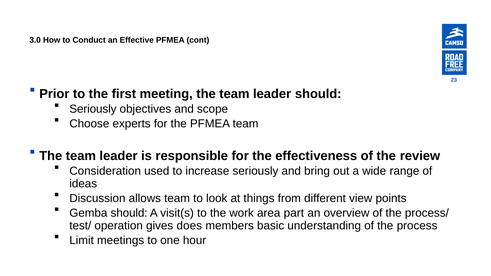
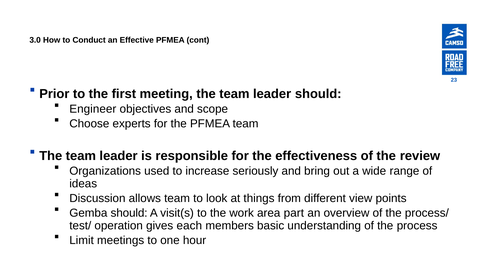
Seriously: Seriously -> Engineer (93, 109)
Consideration: Consideration -> Organizations (105, 171)
does: does -> each (189, 226)
